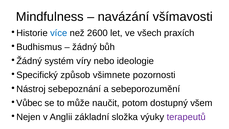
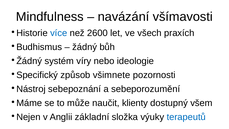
Vůbec: Vůbec -> Máme (29, 103)
potom: potom -> klienty (135, 103)
terapeutů colour: purple -> blue (186, 117)
